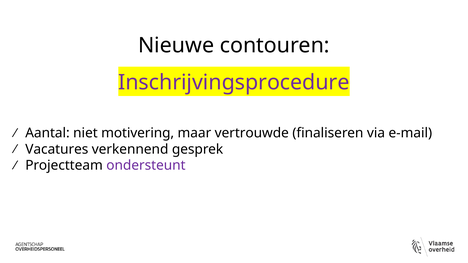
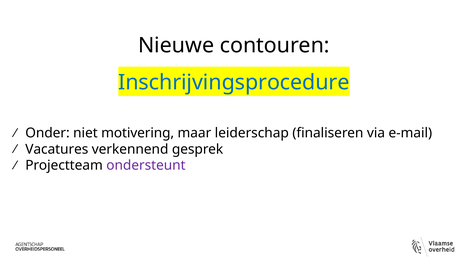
Inschrijvingsprocedure colour: purple -> blue (234, 83)
Aantal: Aantal -> Onder (47, 133)
vertrouwde: vertrouwde -> leiderschap (252, 133)
